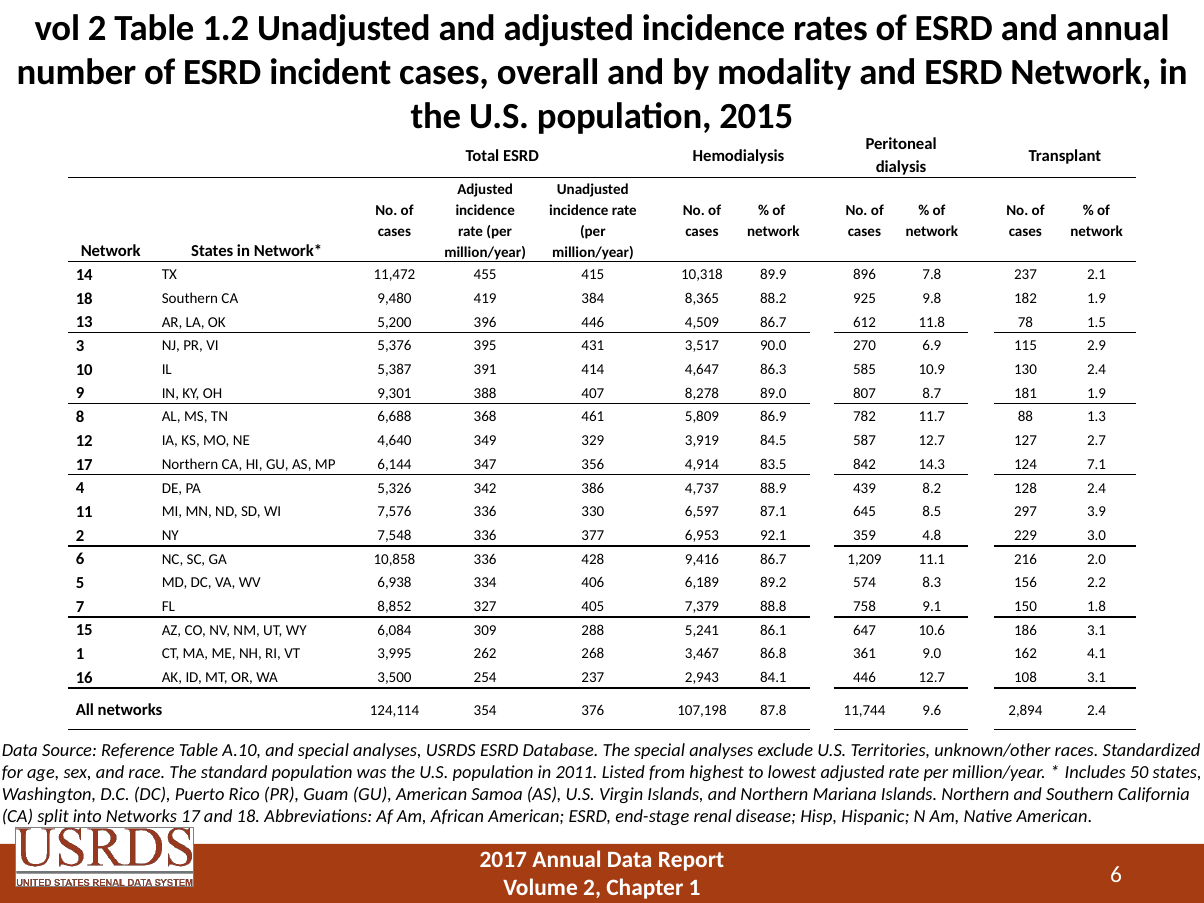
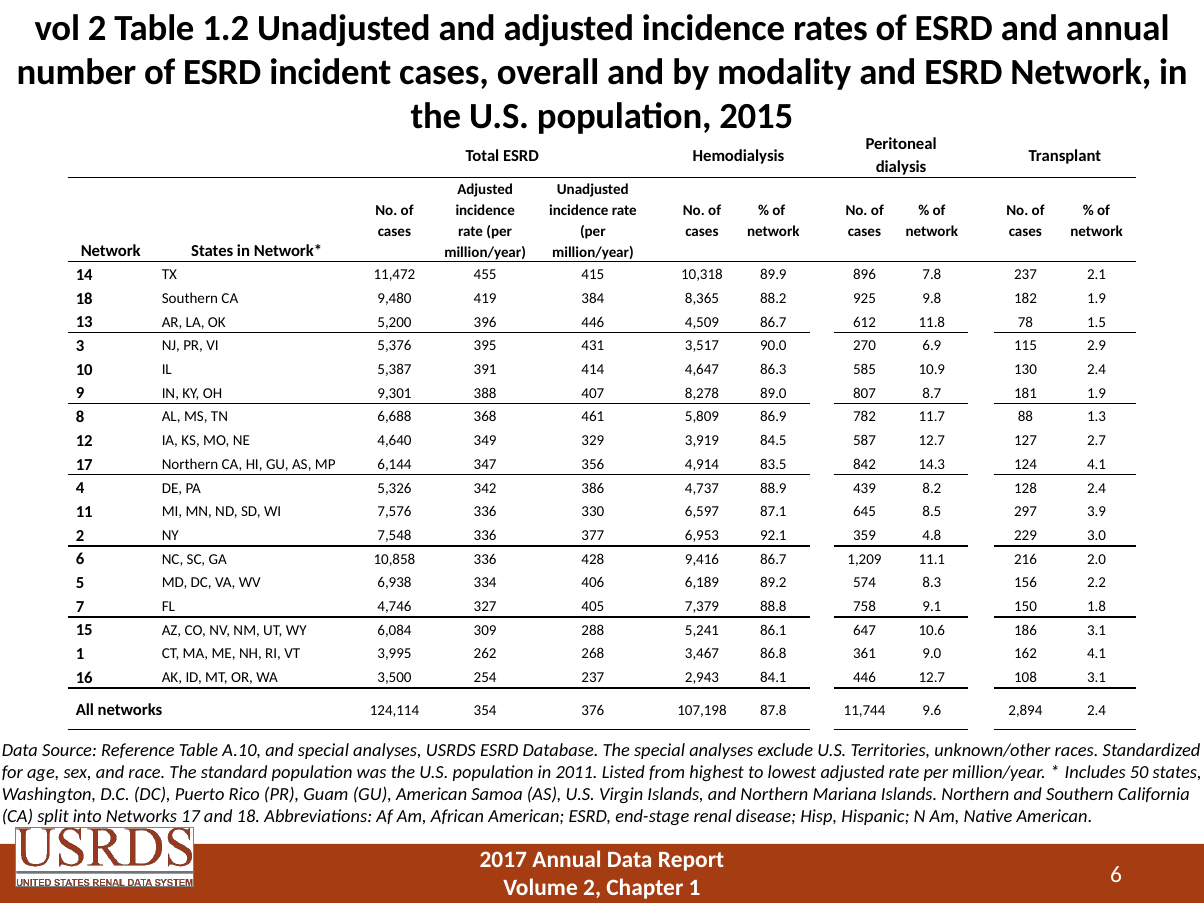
124 7.1: 7.1 -> 4.1 (1097, 464)
8,852: 8,852 -> 4,746 (394, 607)
